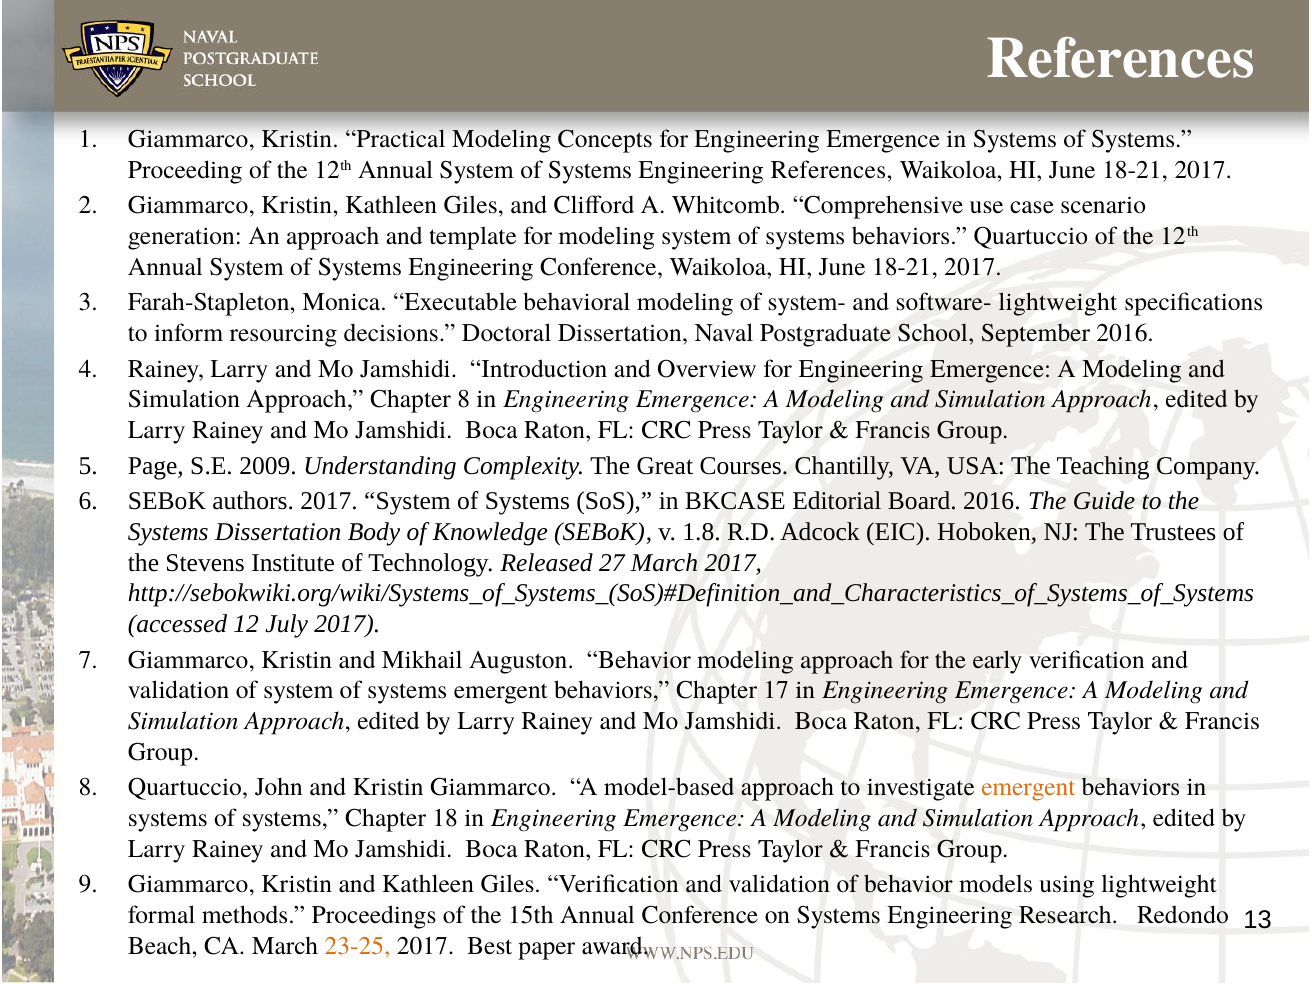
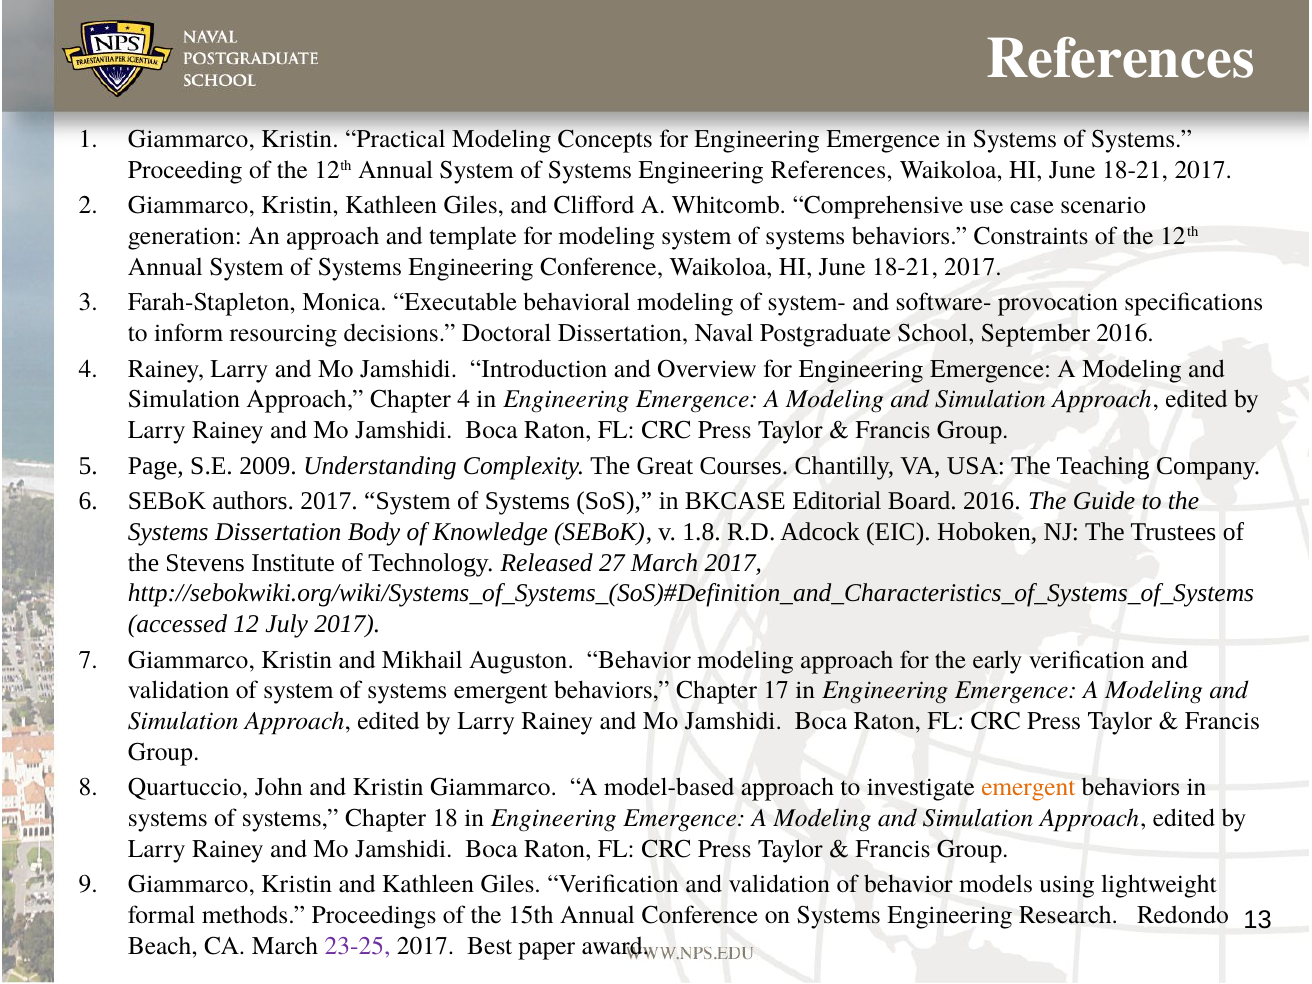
behaviors Quartuccio: Quartuccio -> Constraints (1031, 236)
software- lightweight: lightweight -> provocation (1058, 302)
Chapter 8: 8 -> 4 (464, 399)
23-25 colour: orange -> purple (358, 946)
